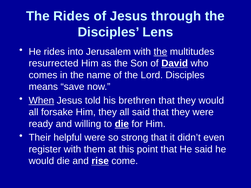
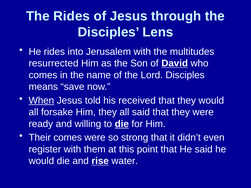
the underline: present -> none (160, 52)
brethren: brethren -> received (137, 101)
Their helpful: helpful -> comes (68, 138)
come: come -> water (125, 161)
